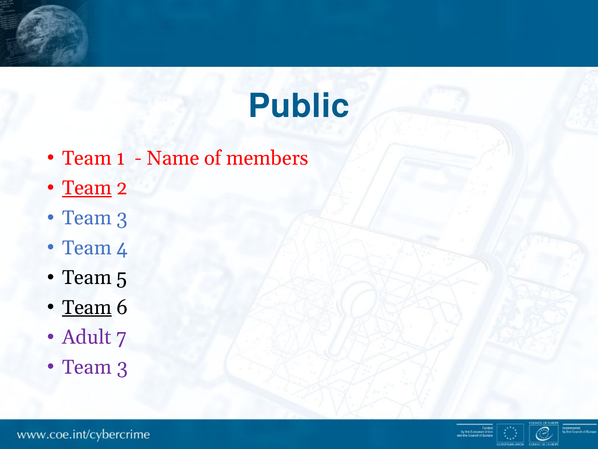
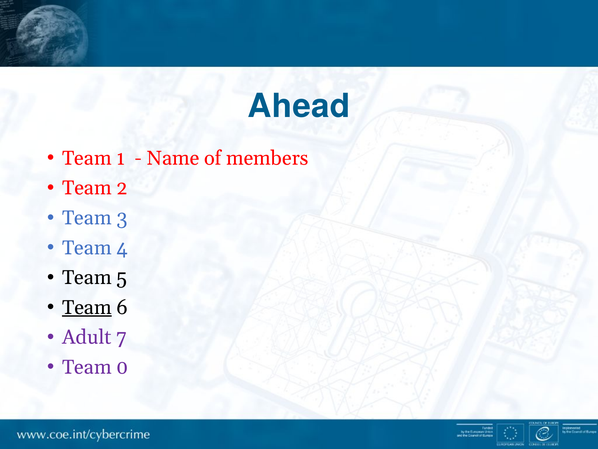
Public: Public -> Ahead (299, 106)
Team underline: present -> none (87, 188)
3: 3 -> 0 (122, 367)
